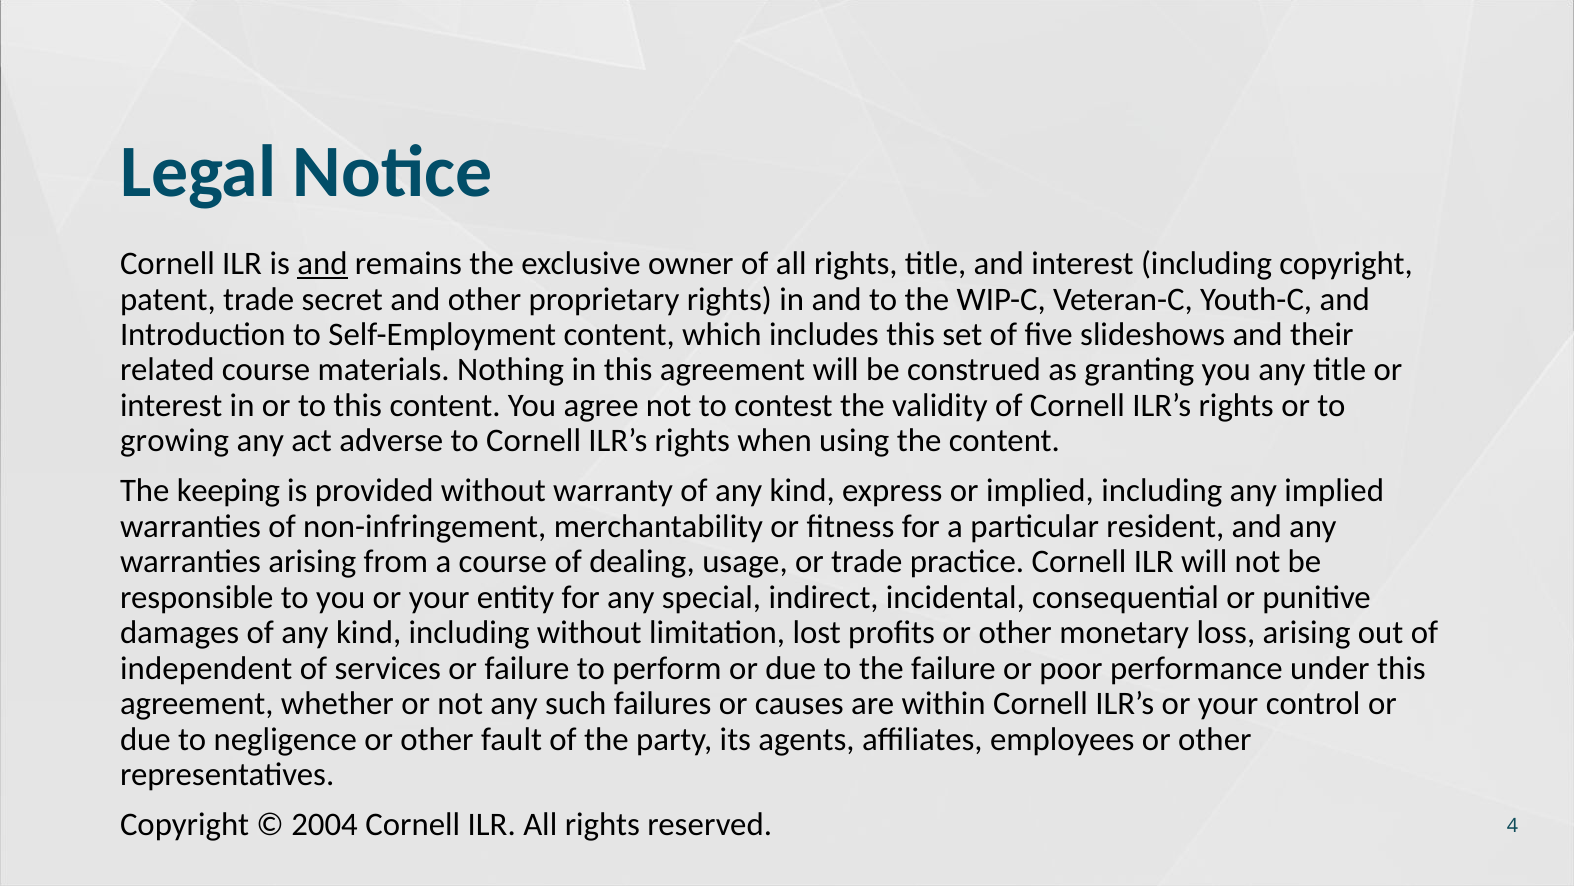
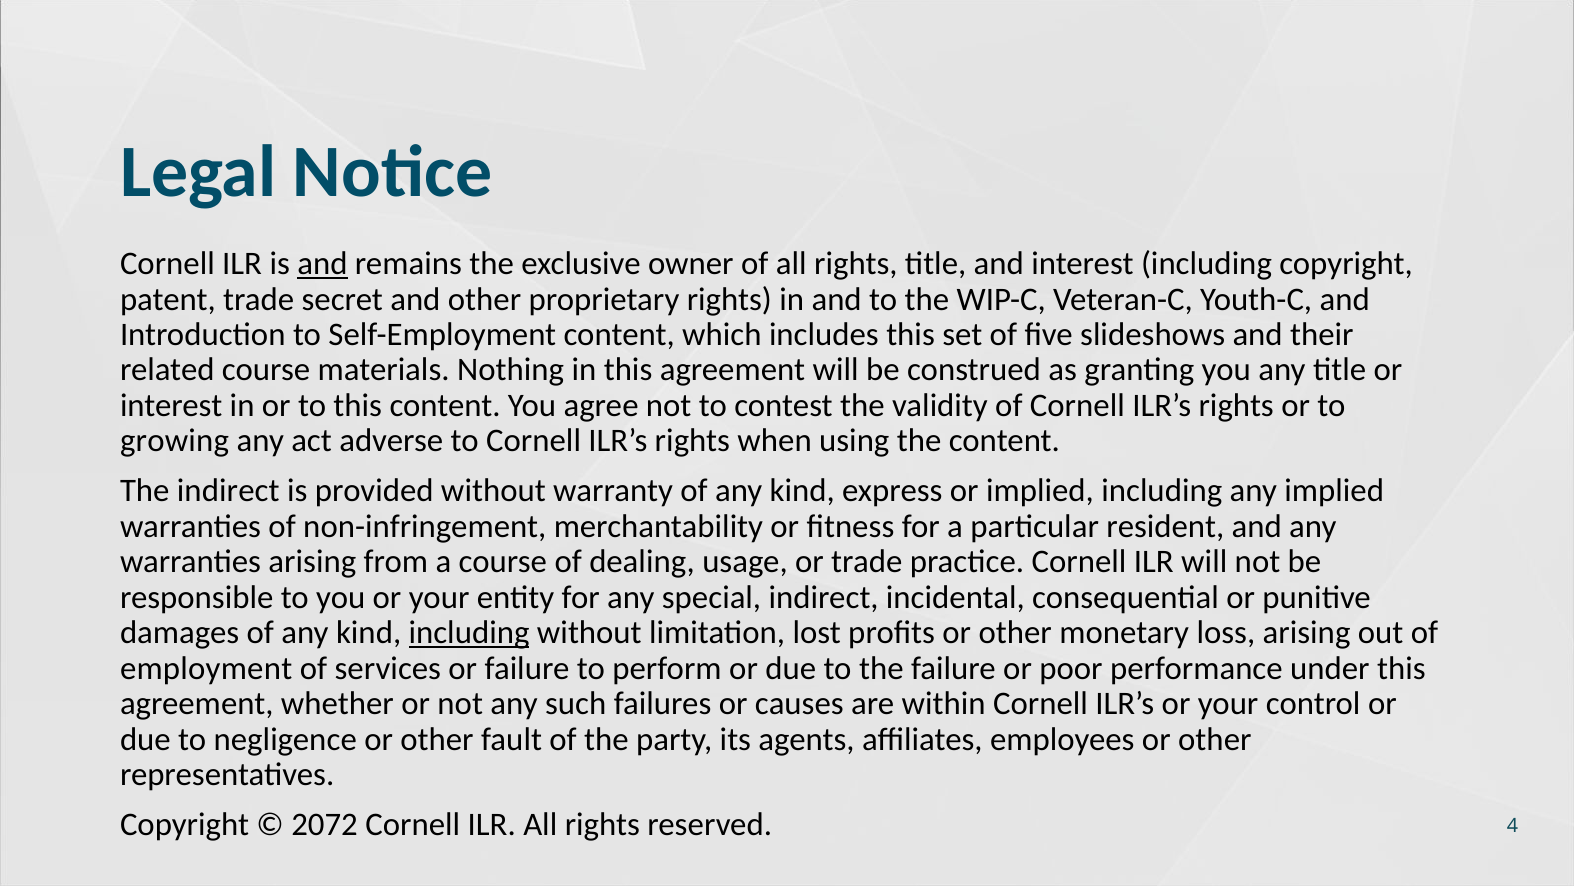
The keeping: keeping -> indirect (228, 491)
including underline: none -> present (469, 632)
independent: independent -> employment (206, 668)
2004: 2004 -> 2072 (325, 824)
